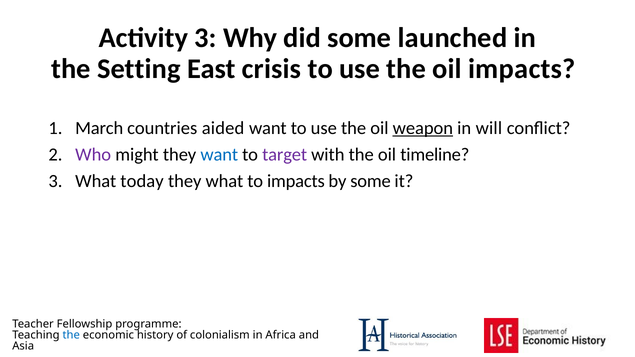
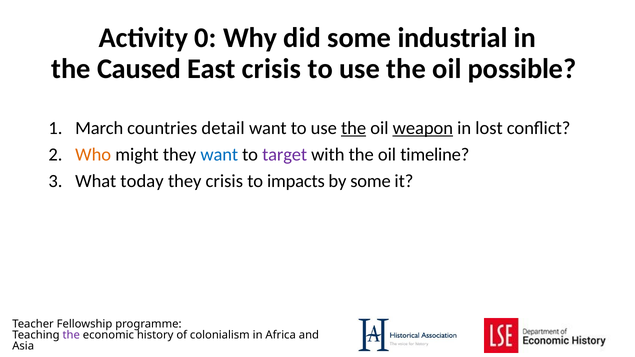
Activity 3: 3 -> 0 (206, 38)
launched: launched -> industrial (453, 38)
Setting: Setting -> Caused (139, 69)
oil impacts: impacts -> possible (522, 69)
aided: aided -> detail (223, 128)
the underline: none -> present (354, 128)
will: will -> lost (489, 128)
Who colour: purple -> orange (93, 155)
they what: what -> crisis (224, 181)
the colour: blue -> purple (71, 335)
